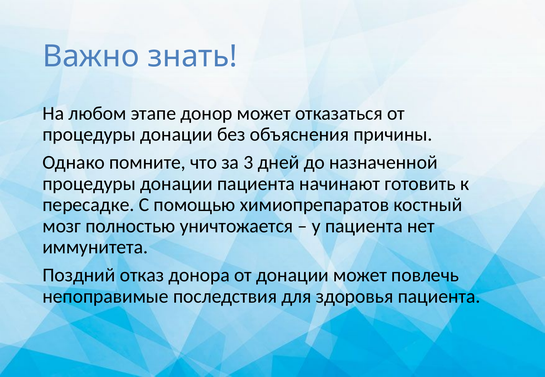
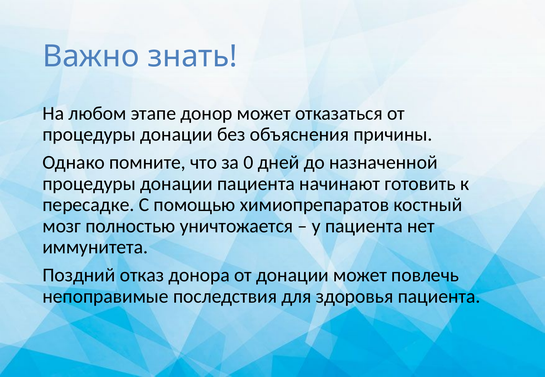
3: 3 -> 0 (248, 163)
